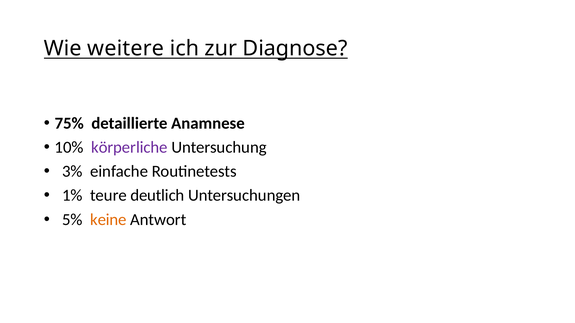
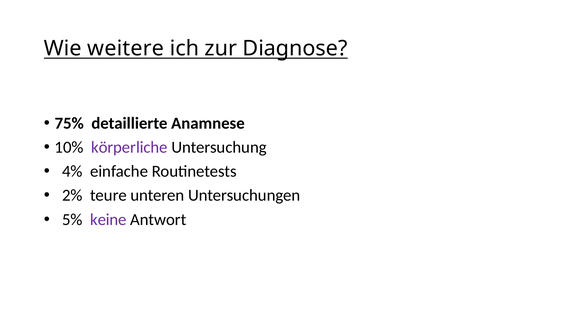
3%: 3% -> 4% (72, 172)
1%: 1% -> 2% (72, 196)
deutlich: deutlich -> unteren (157, 196)
keine colour: orange -> purple (108, 220)
